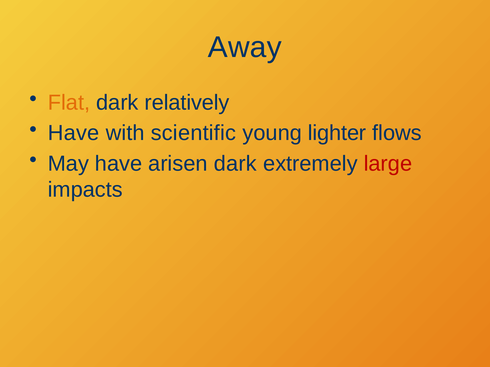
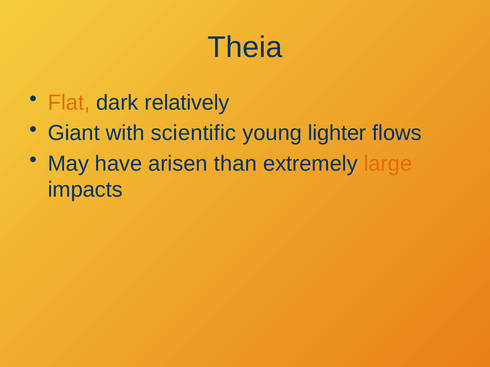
Away: Away -> Theia (245, 47)
Have: Have -> Giant (74, 133)
arisen dark: dark -> than (235, 164)
large colour: red -> orange (388, 164)
